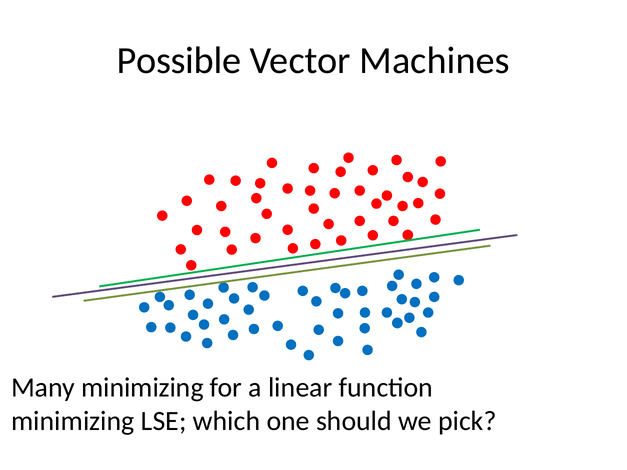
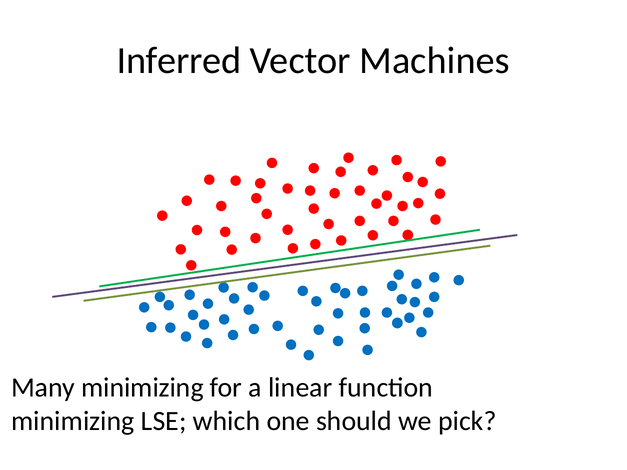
Possible: Possible -> Inferred (179, 61)
